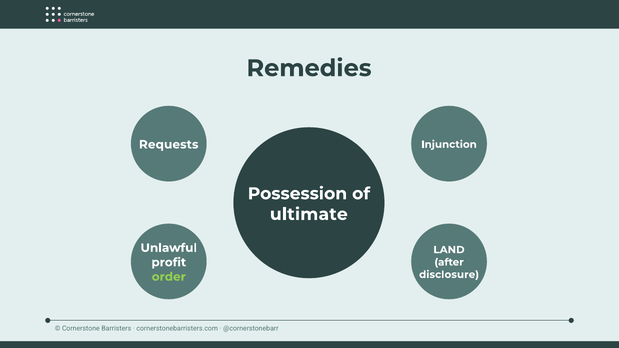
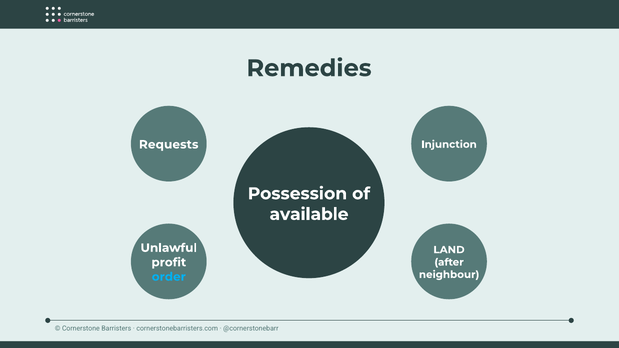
ultimate: ultimate -> available (309, 214)
disclosure: disclosure -> neighbour (449, 275)
order colour: light green -> light blue (169, 277)
